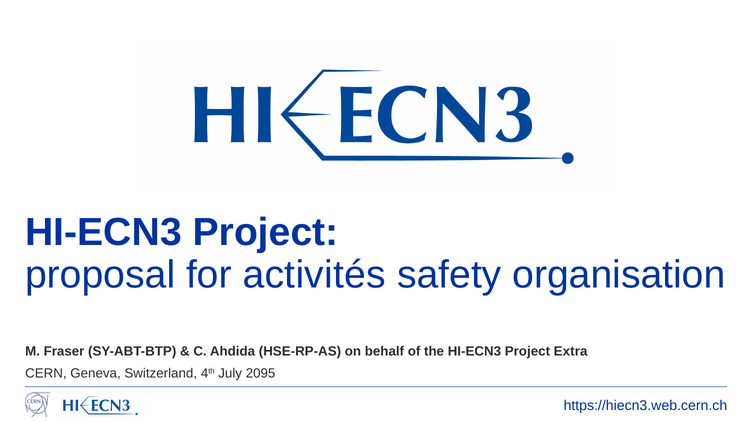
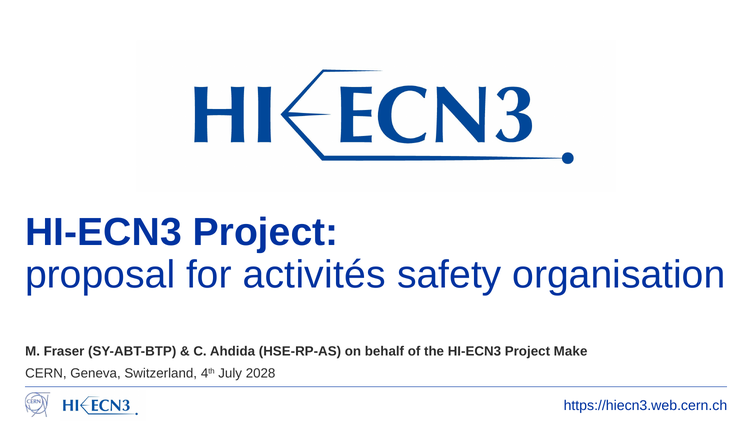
Extra: Extra -> Make (571, 351)
2095: 2095 -> 2028 (261, 373)
